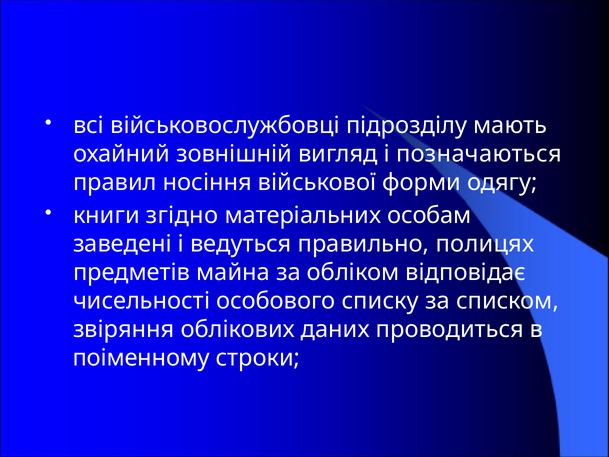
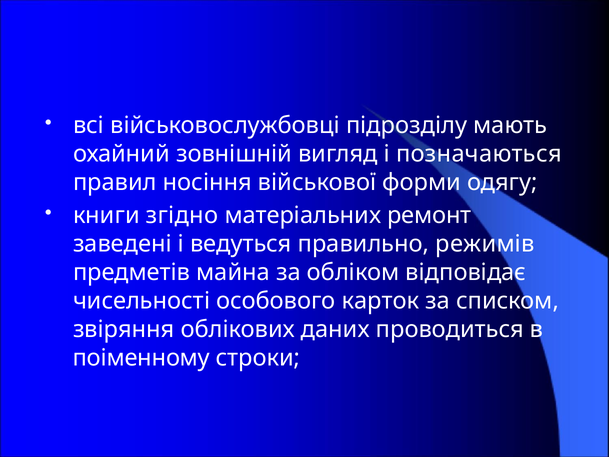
особам: особам -> ремонт (429, 216)
полицях: полицях -> режимів (485, 244)
списку: списку -> карток (380, 301)
